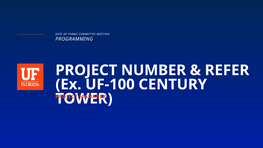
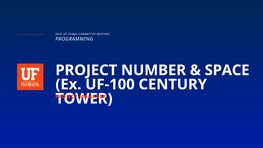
REFER: REFER -> SPACE (227, 70)
